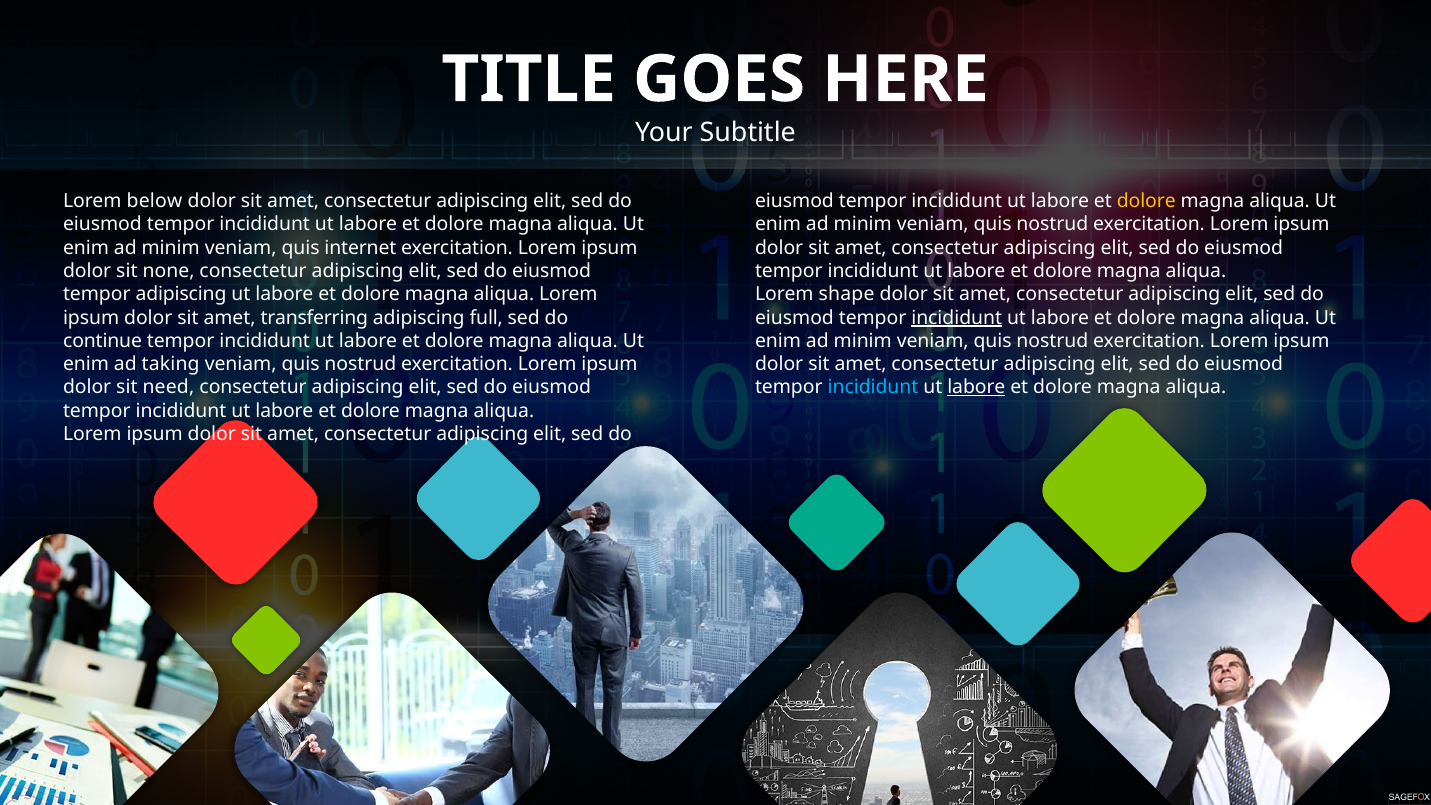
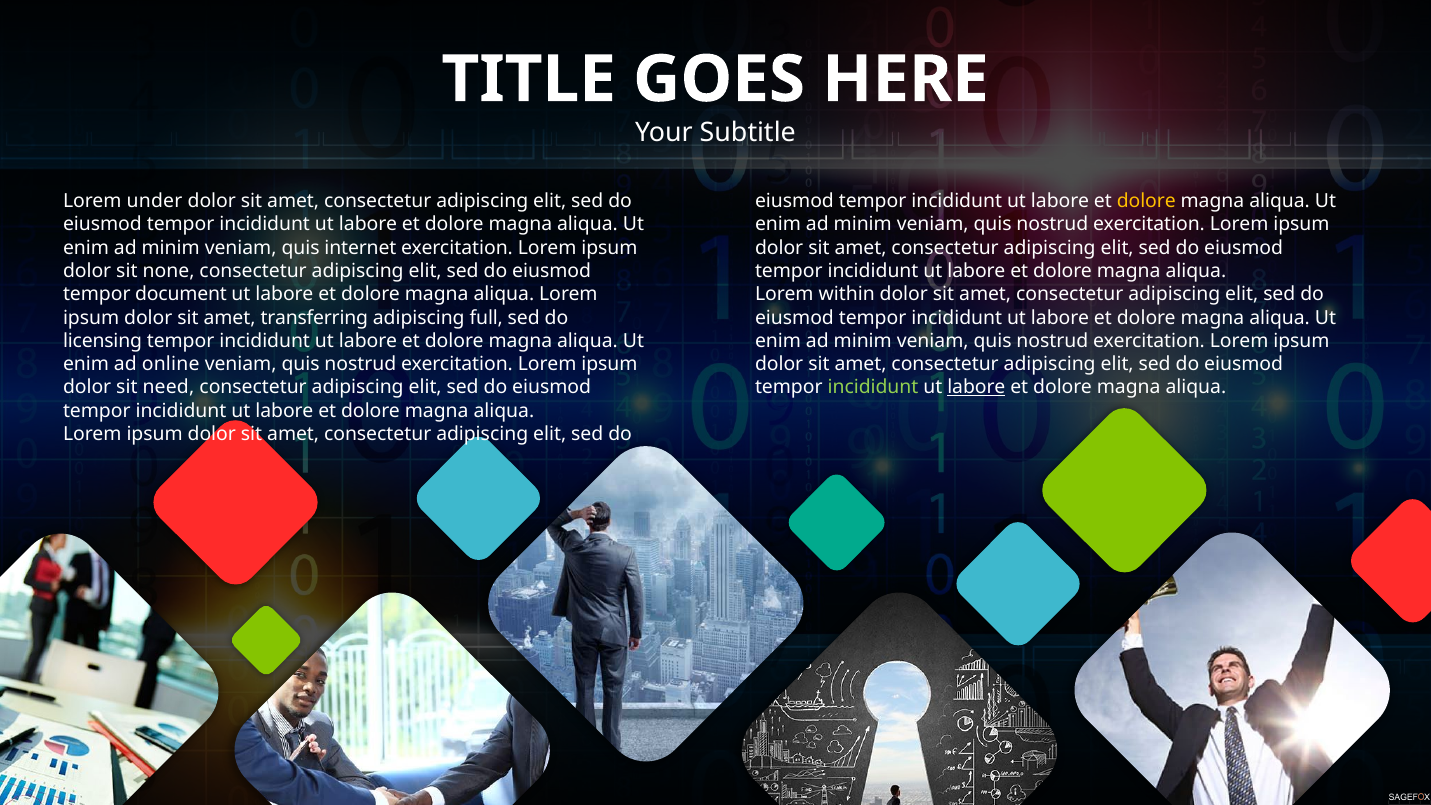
below: below -> under (155, 201)
tempor adipiscing: adipiscing -> document (181, 294)
shape: shape -> within (847, 294)
incididunt underline: present -> none (957, 318)
continue: continue -> licensing (103, 341)
taking: taking -> online (171, 364)
incididunt colour: light blue -> light green (873, 387)
